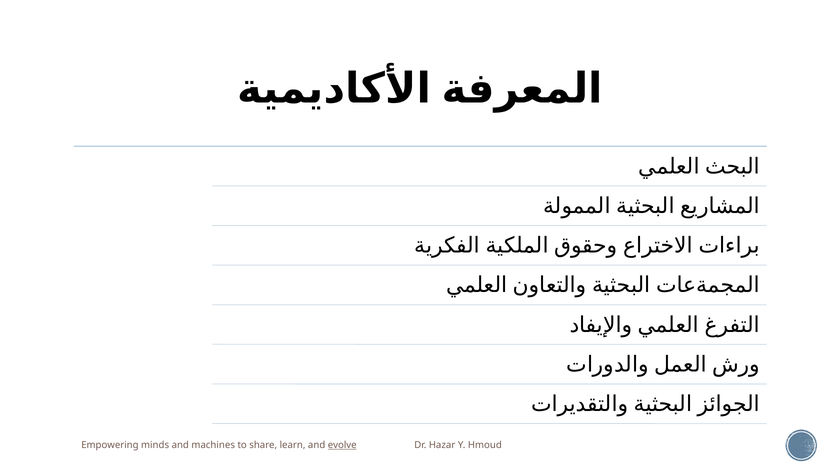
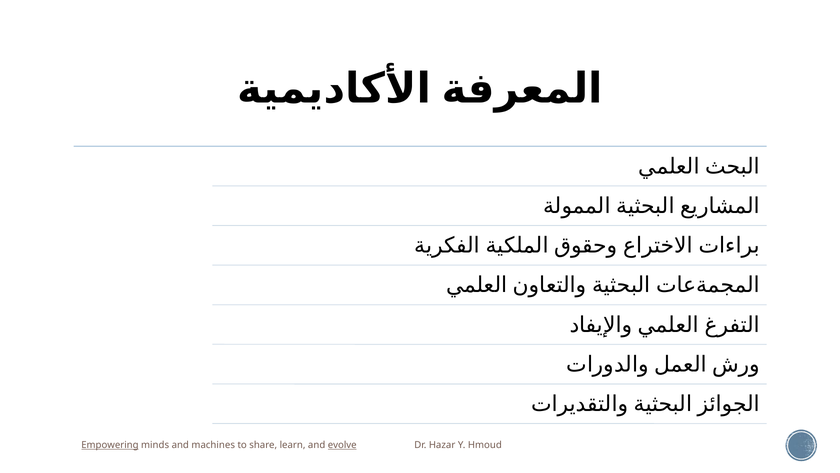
Empowering underline: none -> present (110, 445)
